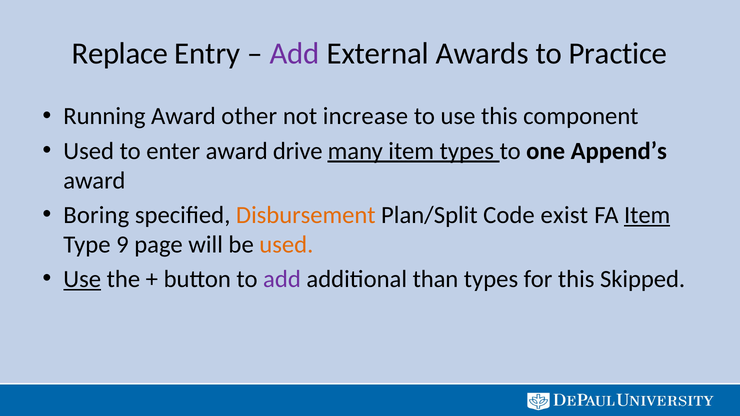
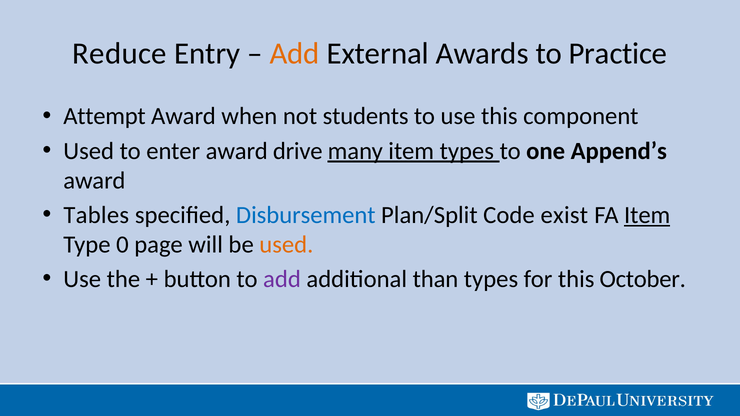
Replace: Replace -> Reduce (120, 53)
Add colour: purple -> orange (295, 53)
Running: Running -> Attempt (105, 116)
other: other -> when (249, 116)
increase: increase -> students (366, 116)
Boring: Boring -> Tables (96, 215)
Disbursement colour: orange -> blue (306, 215)
9: 9 -> 0 (122, 245)
Use underline: present -> none (82, 279)
Skipped: Skipped -> October (643, 279)
